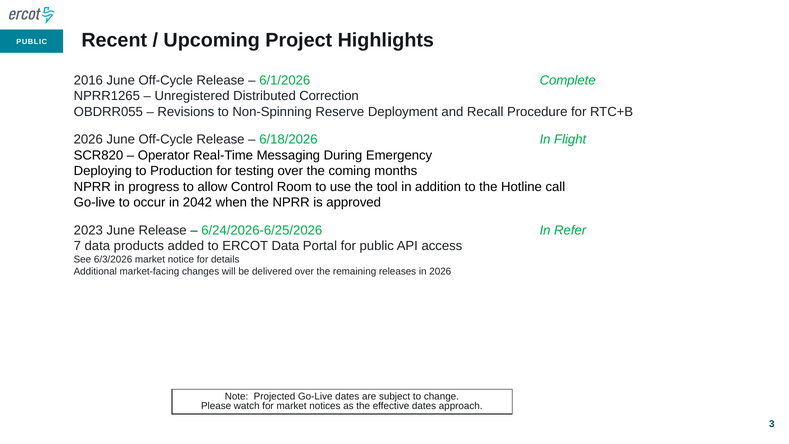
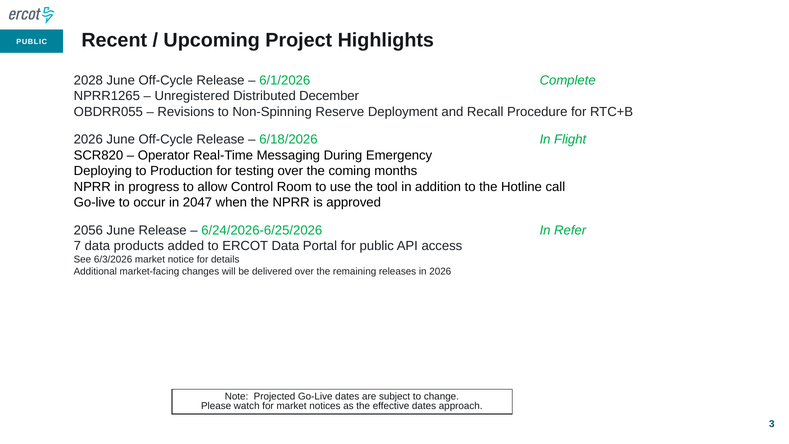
2016: 2016 -> 2028 (88, 80)
Correction: Correction -> December (329, 96)
2042: 2042 -> 2047 (197, 203)
2023: 2023 -> 2056 (88, 230)
